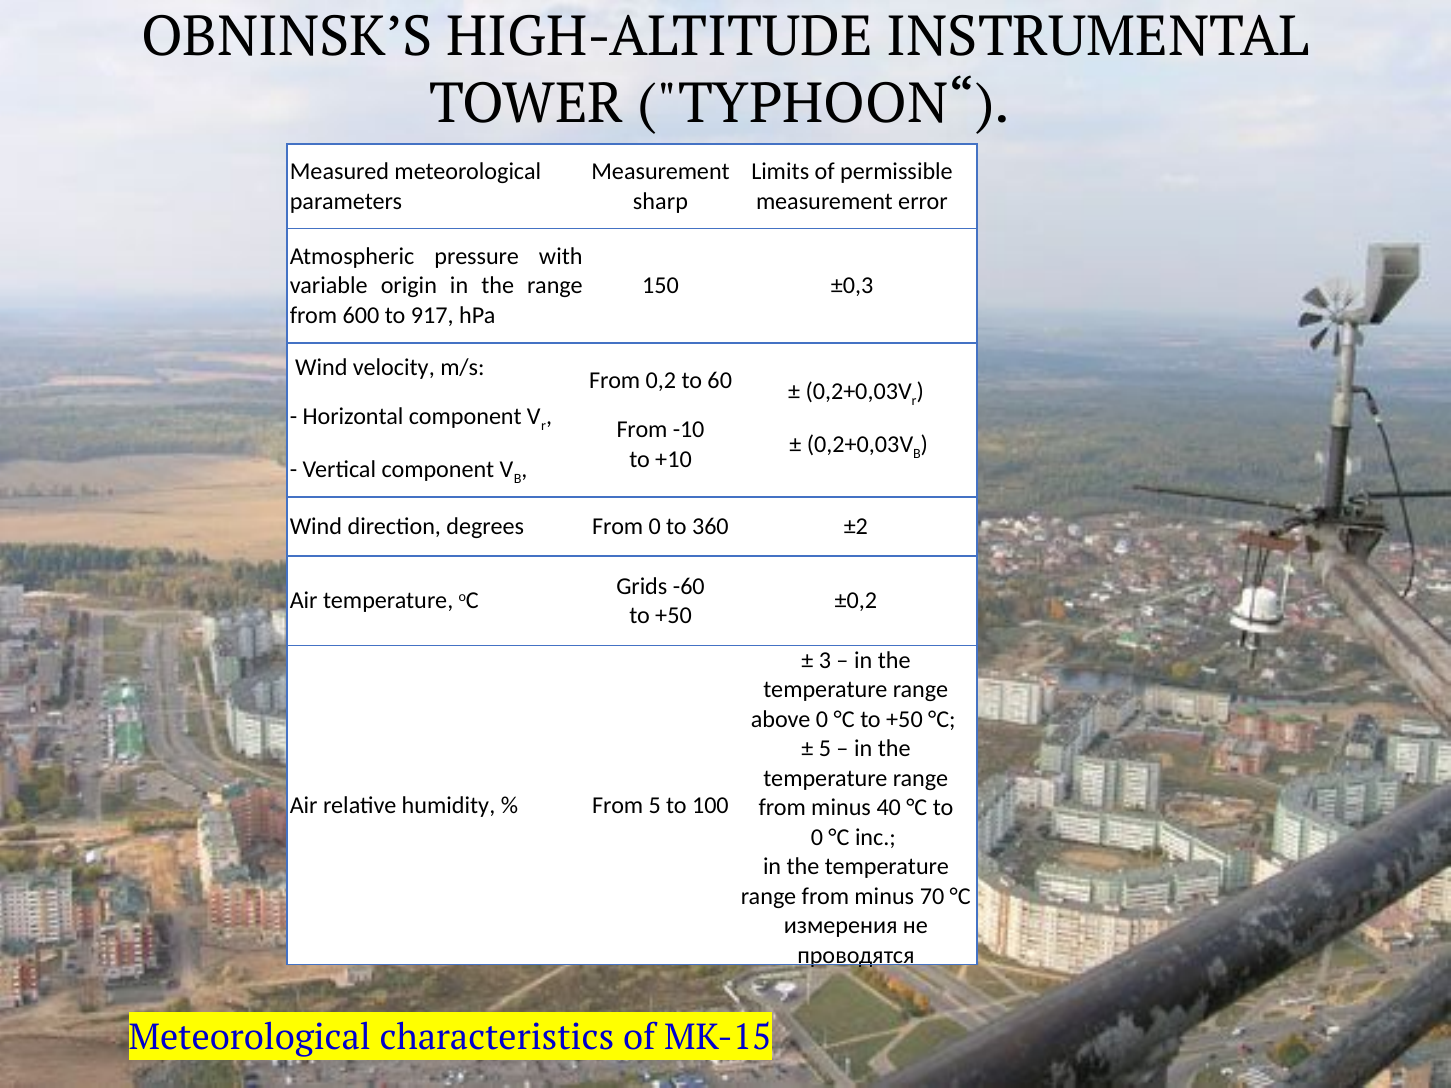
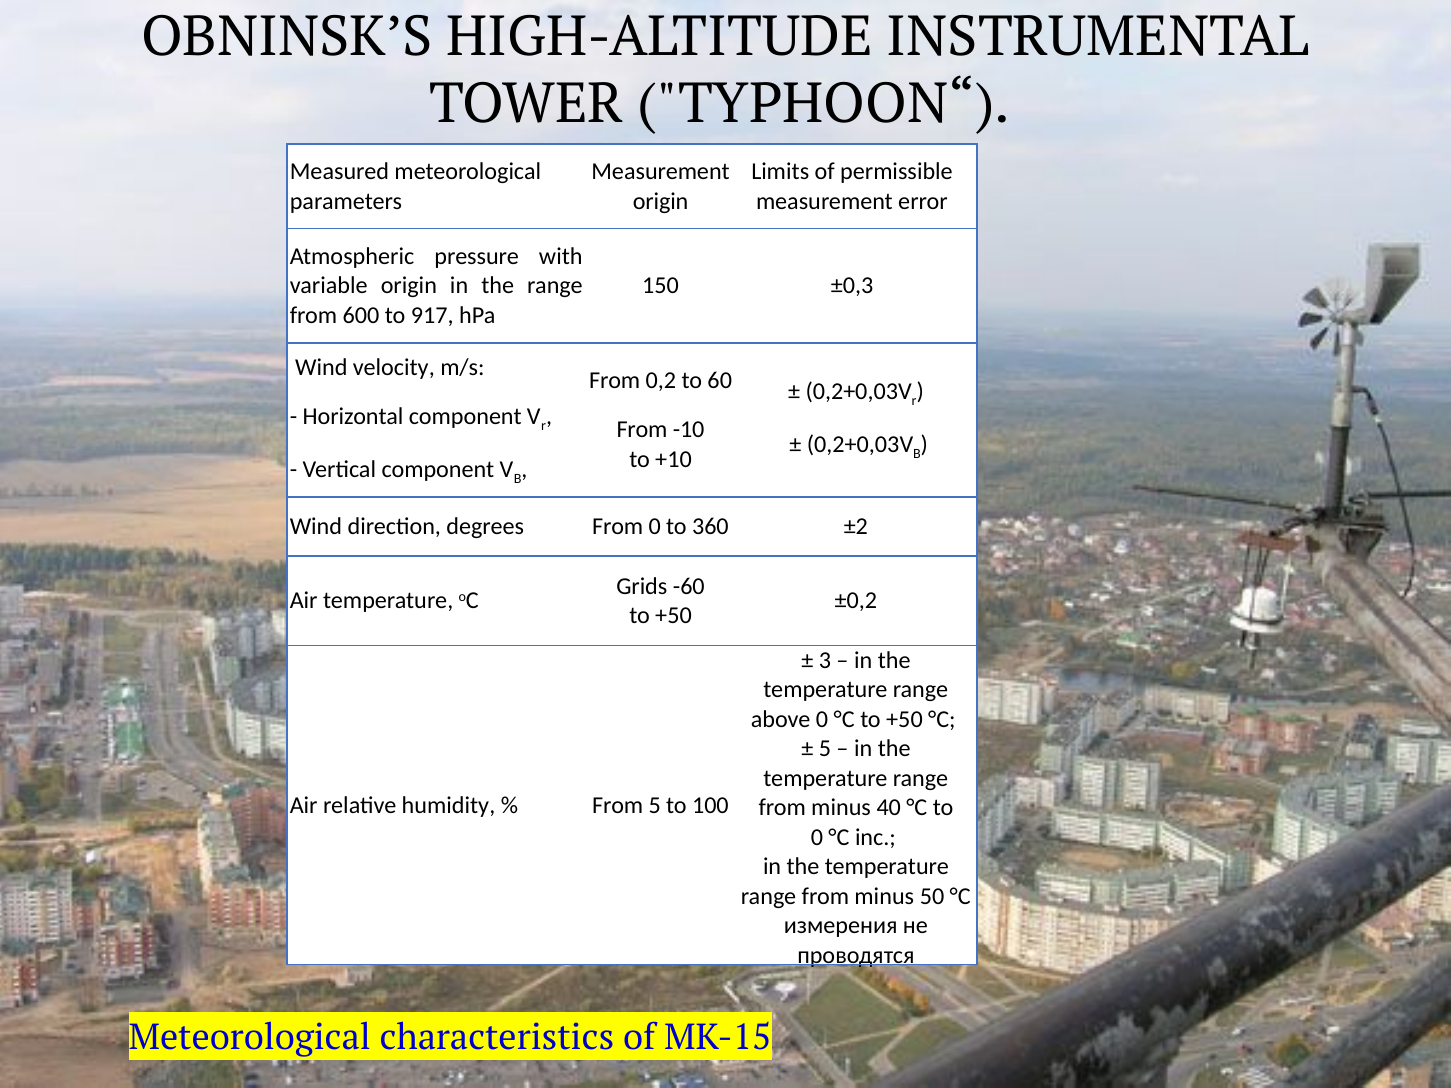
sharp: sharp -> origin (661, 201)
70: 70 -> 50 (932, 896)
